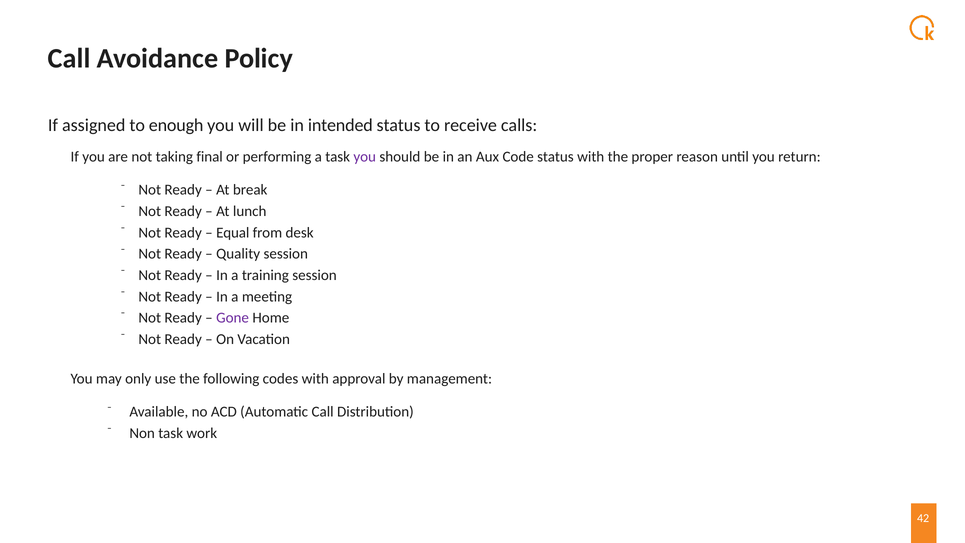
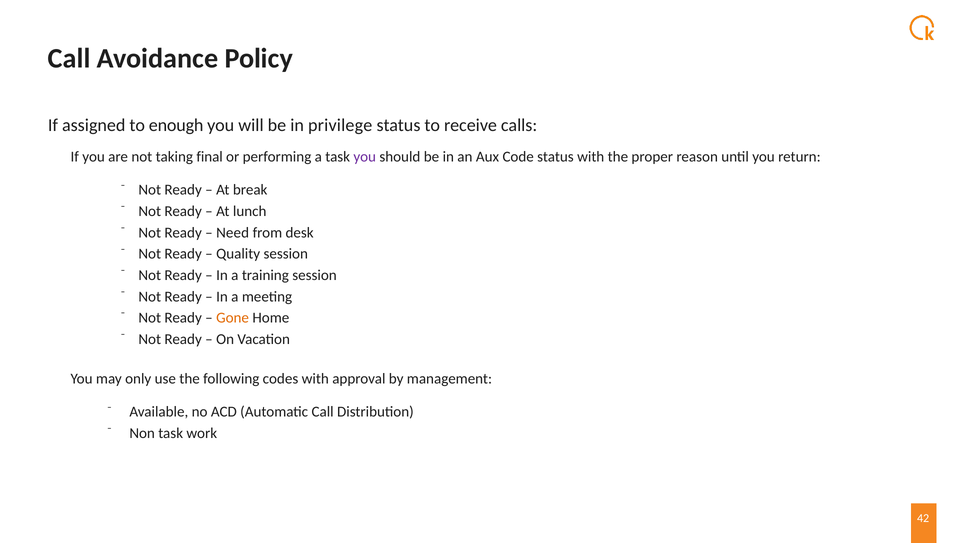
intended: intended -> privilege (340, 125)
Equal: Equal -> Need (233, 233)
Gone colour: purple -> orange (233, 318)
